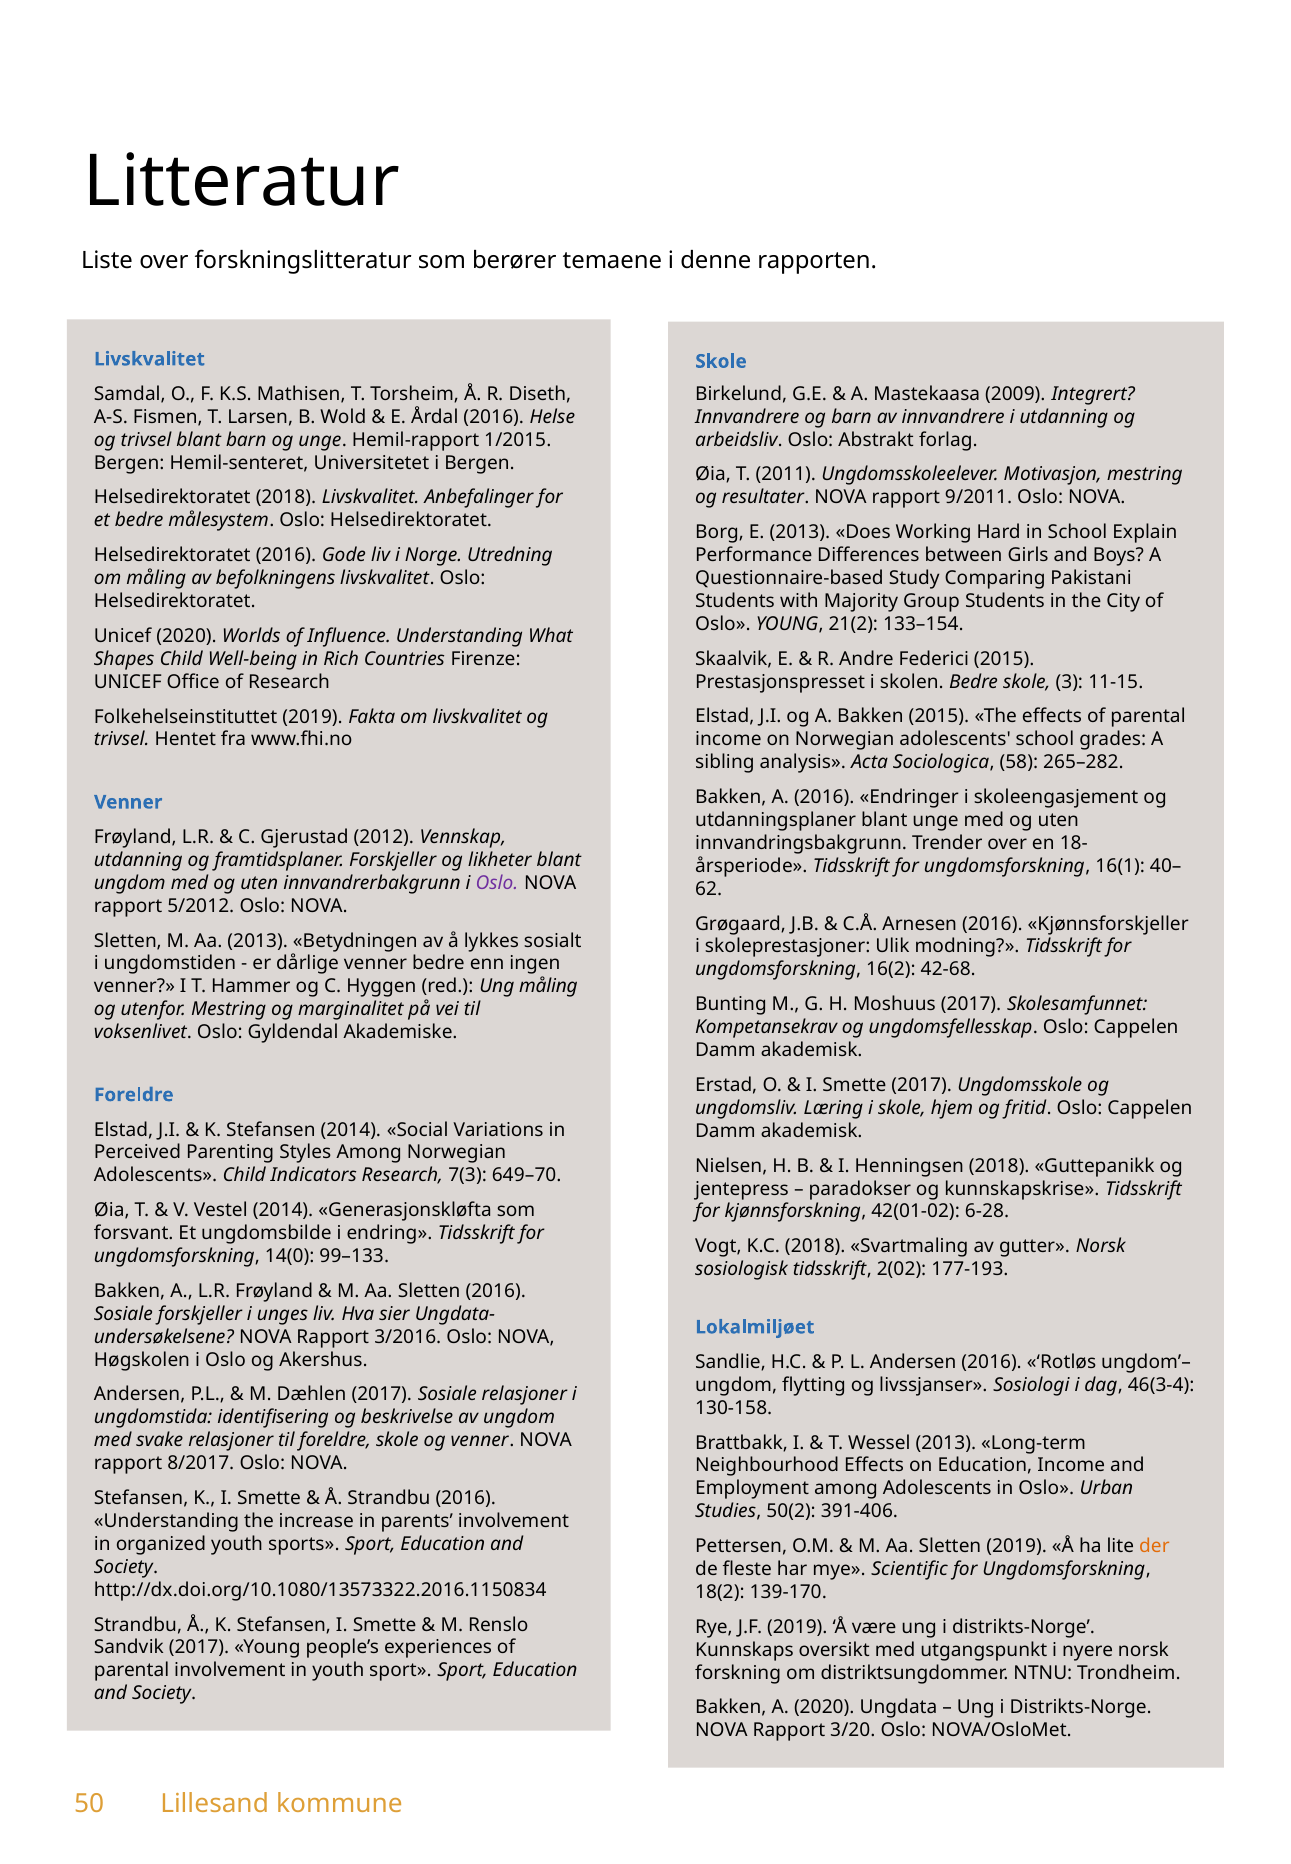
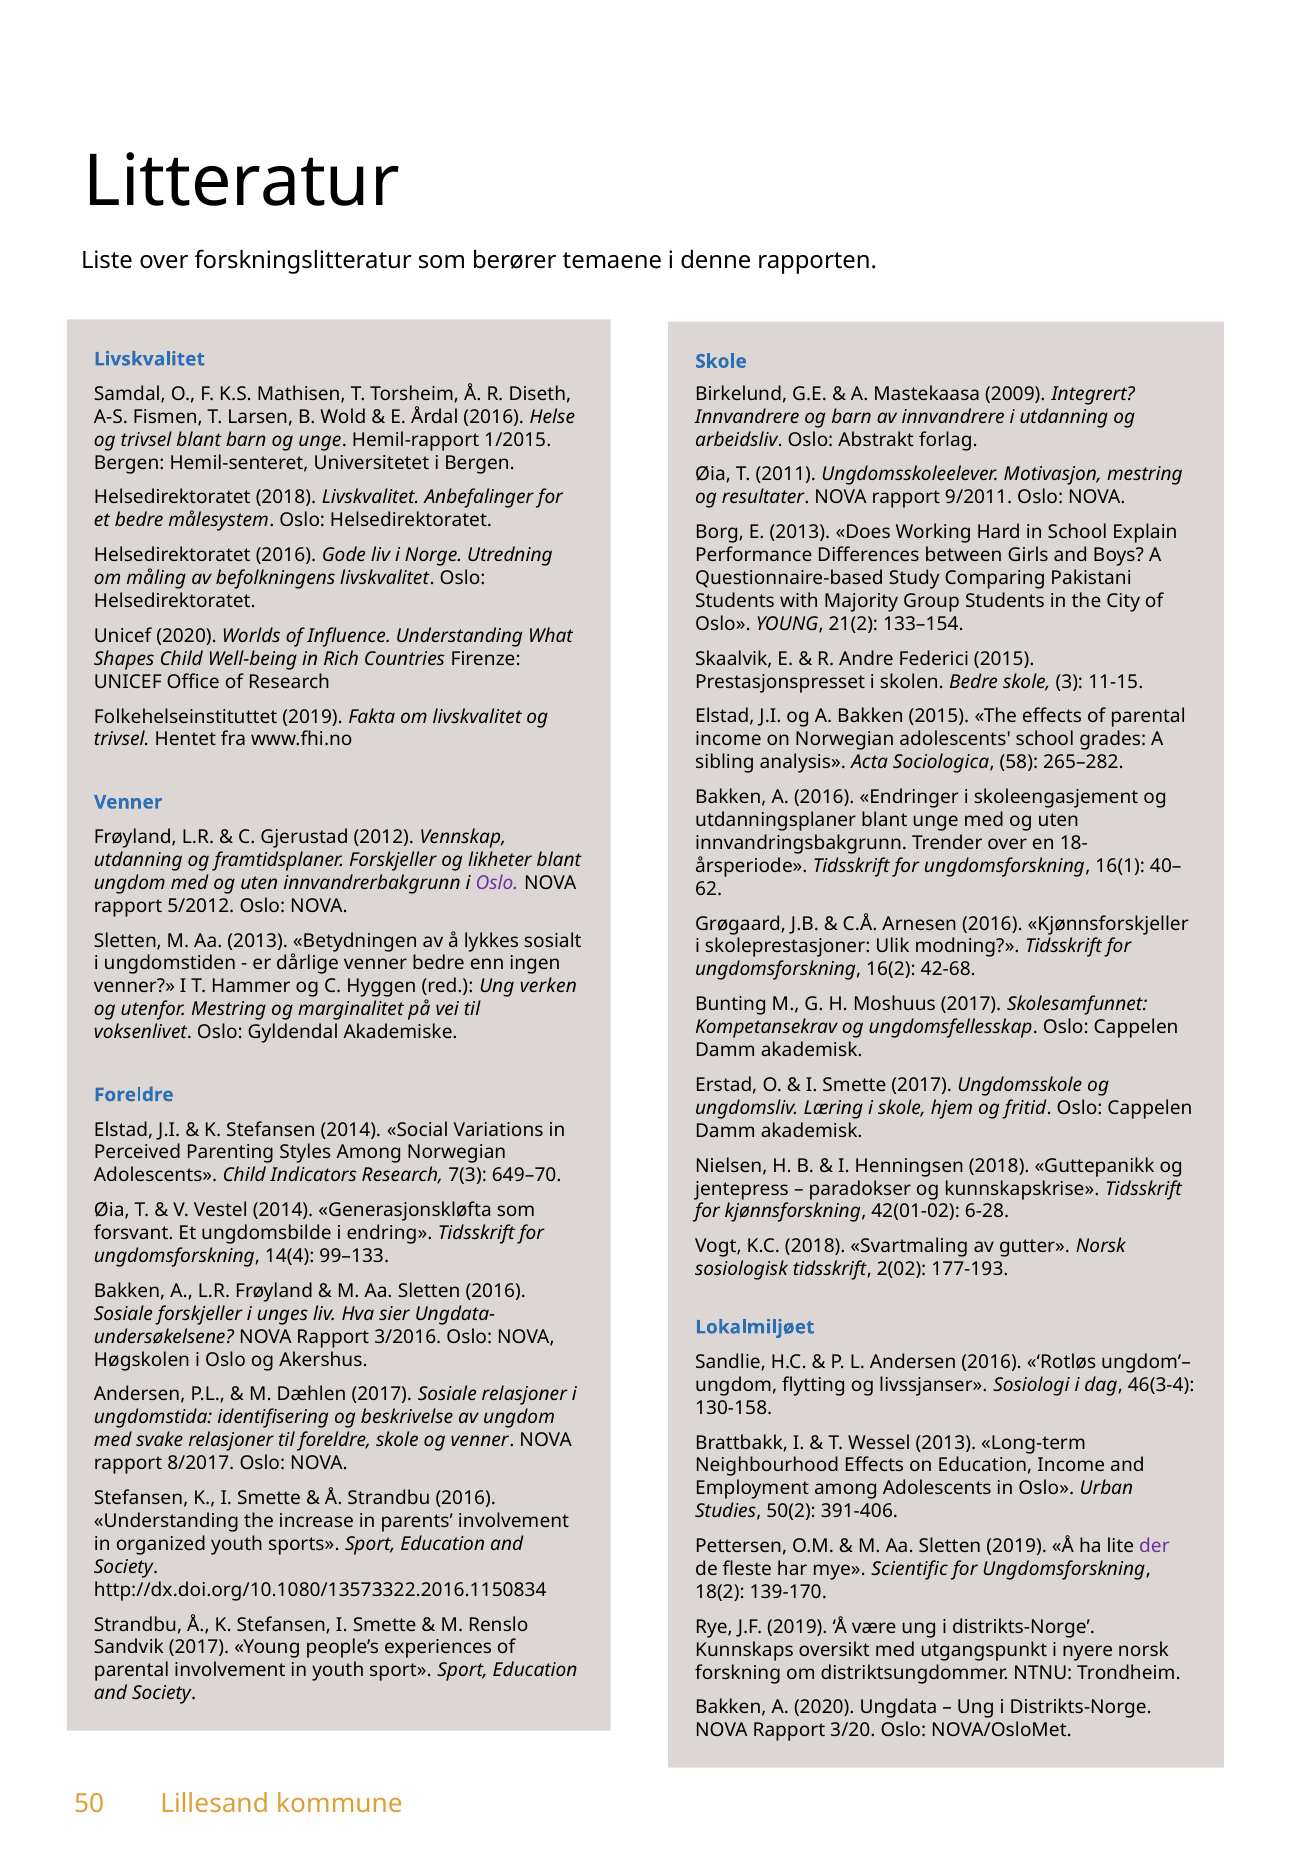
Ung måling: måling -> verken (548, 987)
14(0: 14(0 -> 14(4 (290, 1257)
der colour: orange -> purple (1154, 1547)
